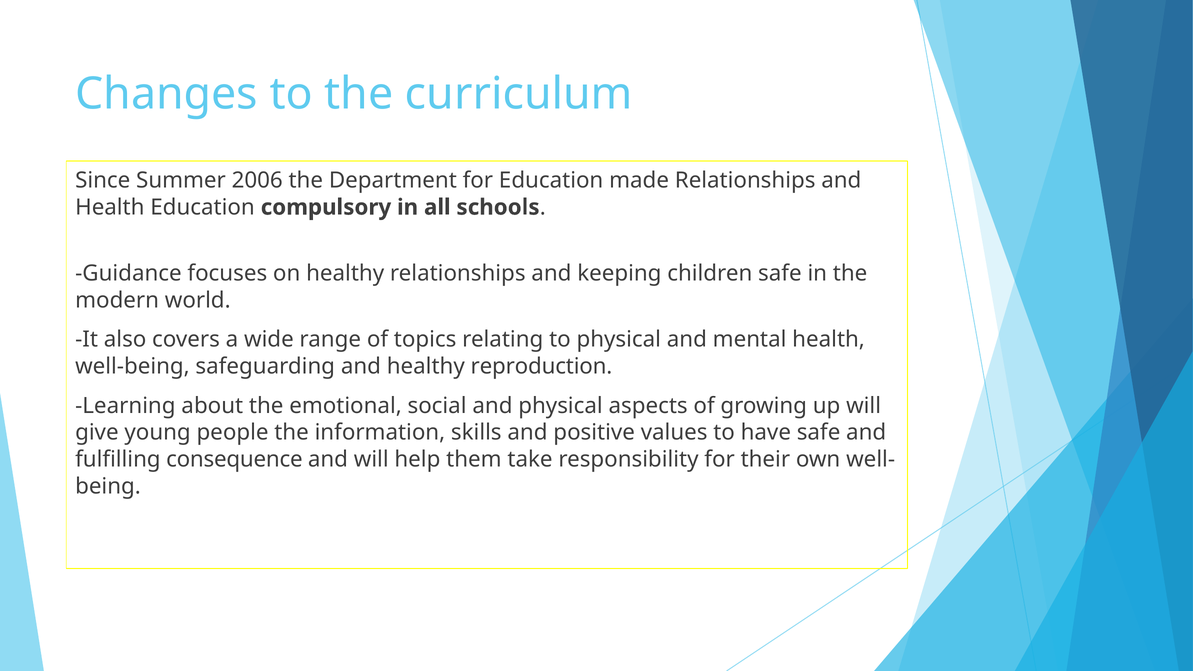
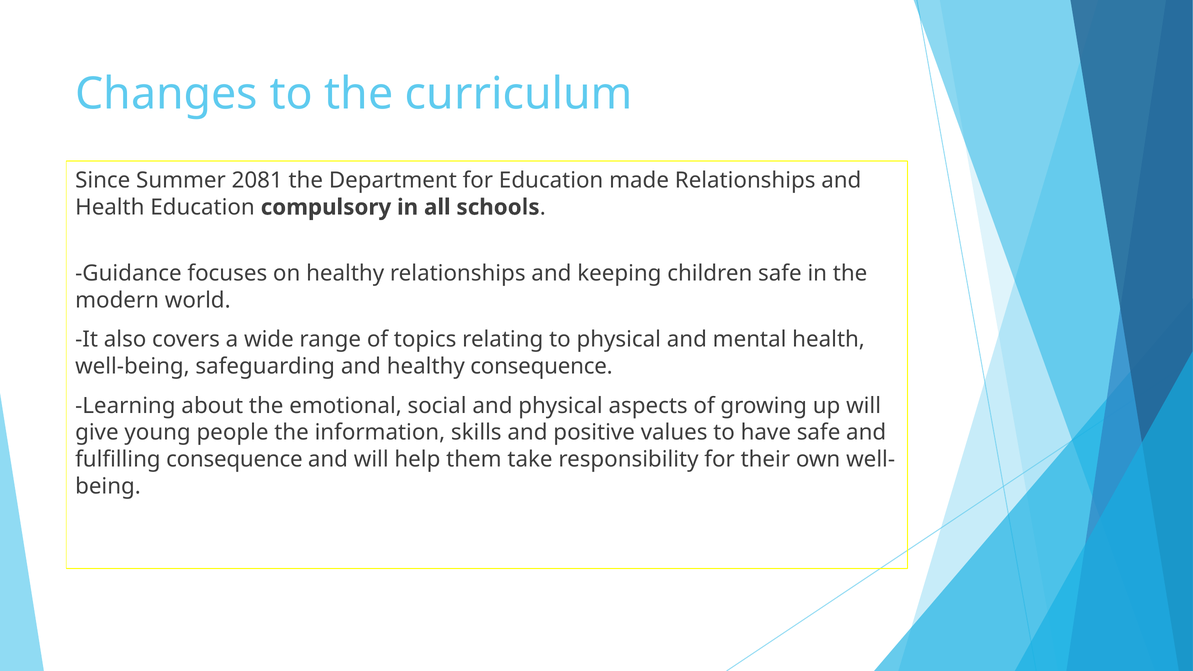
2006: 2006 -> 2081 (257, 180)
healthy reproduction: reproduction -> consequence (541, 366)
